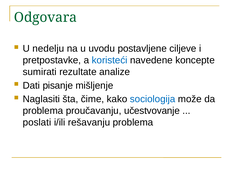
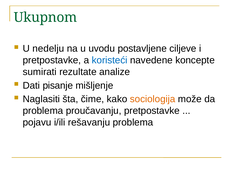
Odgovara: Odgovara -> Ukupnom (45, 17)
sociologija colour: blue -> orange (153, 99)
proučavanju učestvovanje: učestvovanje -> pretpostavke (152, 111)
poslati: poslati -> pojavu (37, 122)
